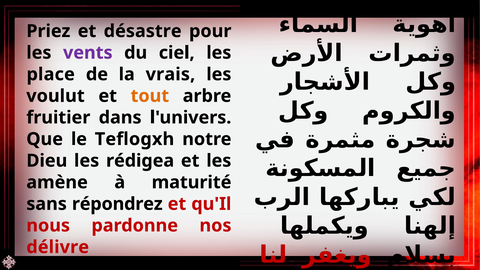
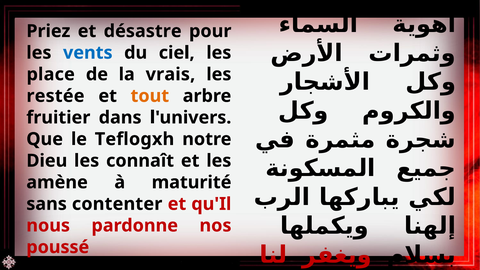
vents colour: purple -> blue (88, 53)
voulut: voulut -> restée (55, 96)
rédigea: rédigea -> connaît (140, 161)
répondrez: répondrez -> contenter (117, 204)
délivre: délivre -> poussé (58, 247)
